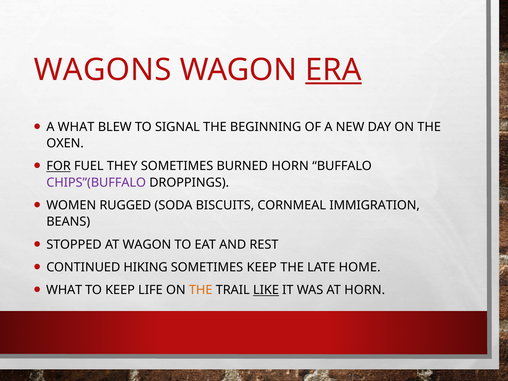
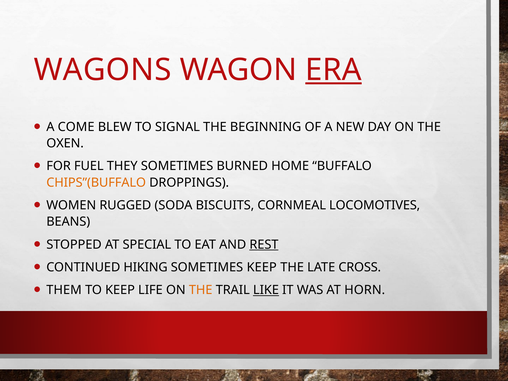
A WHAT: WHAT -> COME (76, 127)
FOR underline: present -> none (59, 166)
BURNED HORN: HORN -> HOME (290, 166)
CHIPS”(BUFFALO colour: purple -> orange (96, 183)
IMMIGRATION: IMMIGRATION -> LOCOMOTIVES (375, 205)
AT WAGON: WAGON -> SPECIAL (147, 245)
REST underline: none -> present (264, 245)
HOME: HOME -> CROSS (360, 267)
WHAT: WHAT -> THEM (64, 290)
